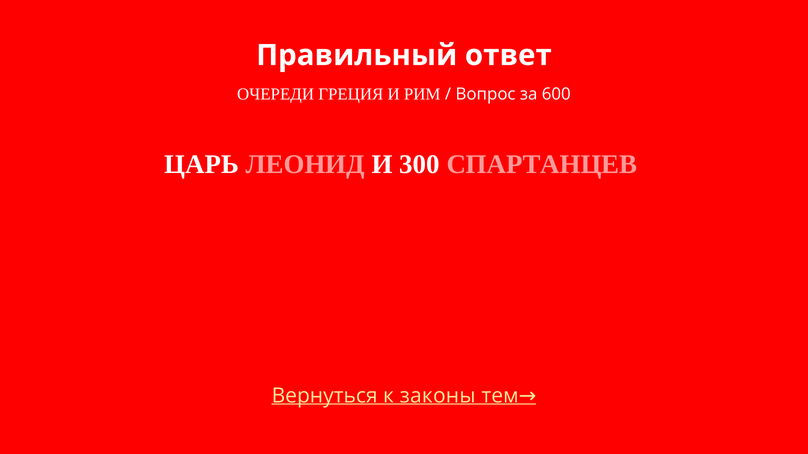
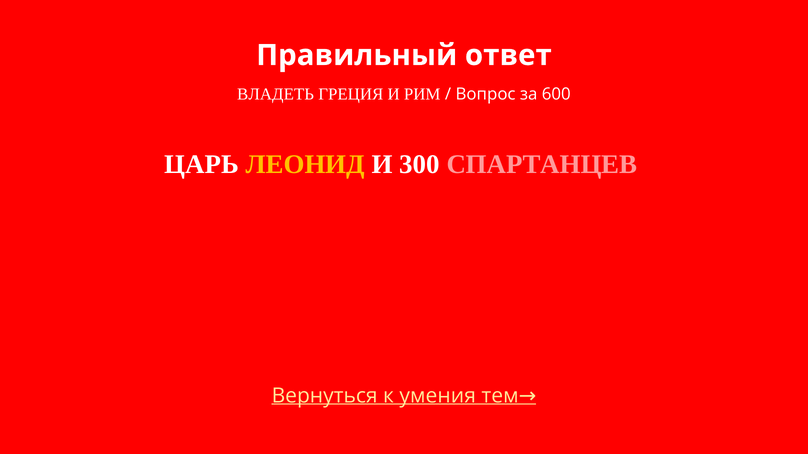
ОЧЕРЕДИ: ОЧЕРЕДИ -> ВЛАДЕТЬ (276, 94)
ЛЕОНИД colour: pink -> yellow (305, 165)
законы: законы -> умения (438, 396)
